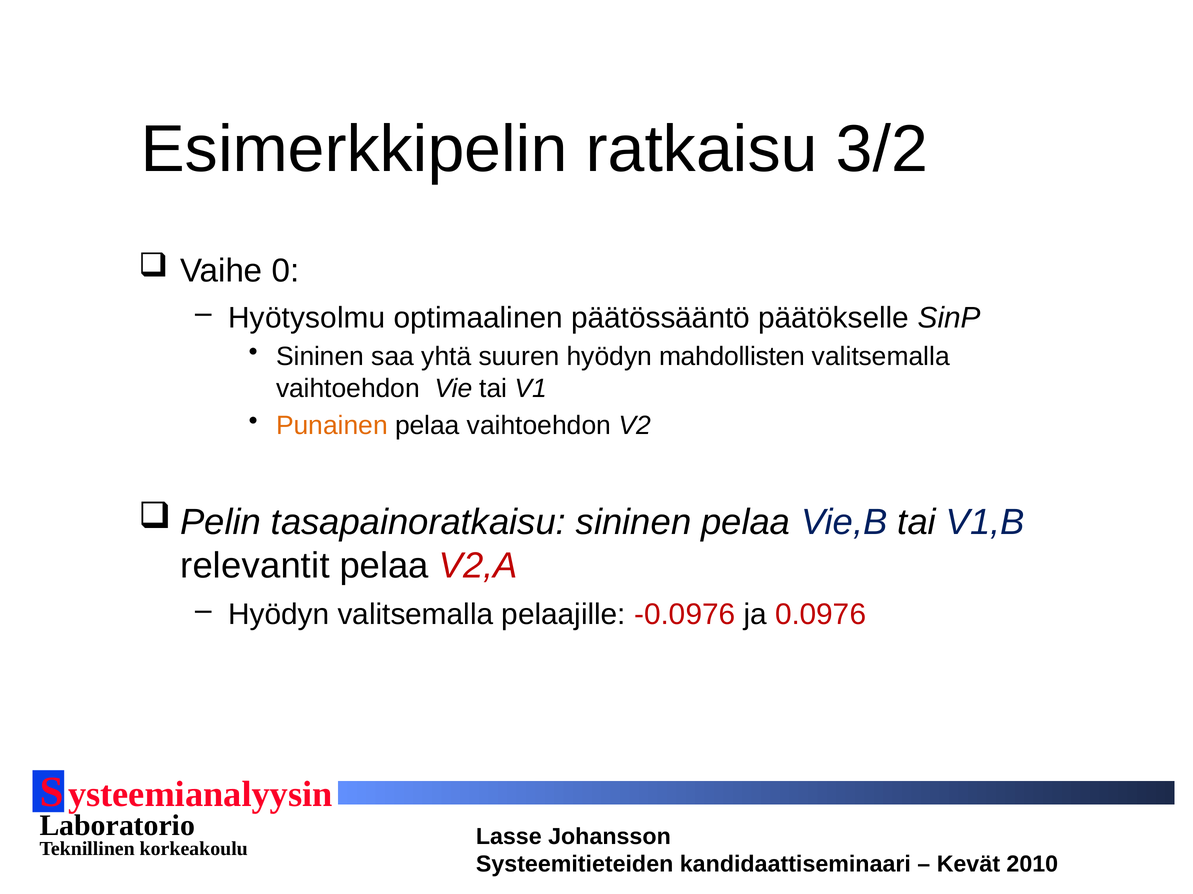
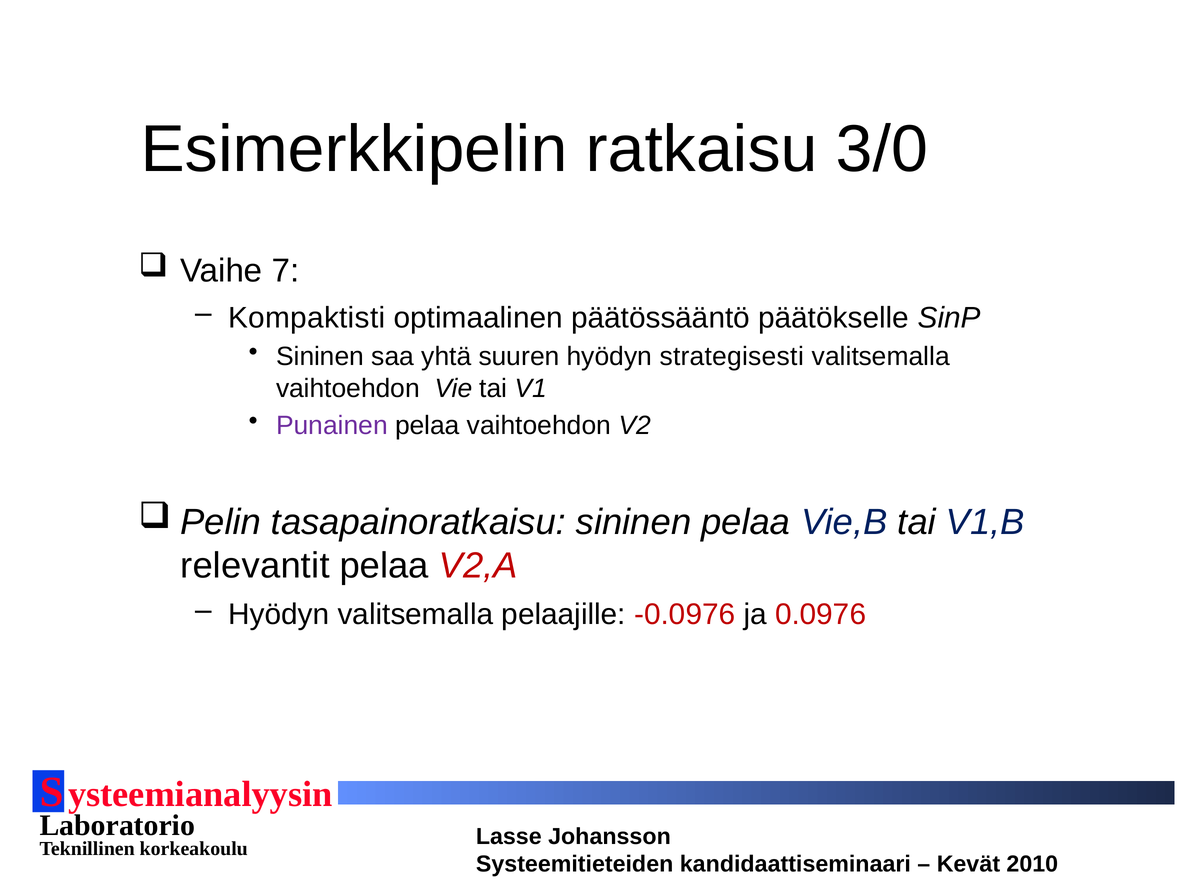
3/2: 3/2 -> 3/0 (882, 150)
0: 0 -> 7 (286, 271)
Hyötysolmu: Hyötysolmu -> Kompaktisti (307, 318)
mahdollisten: mahdollisten -> strategisesti (732, 357)
Punainen colour: orange -> purple (332, 426)
